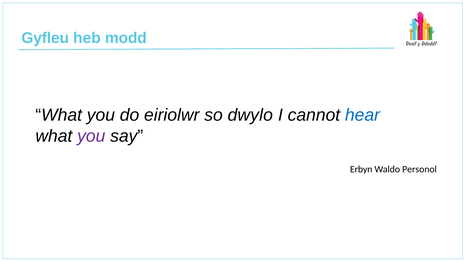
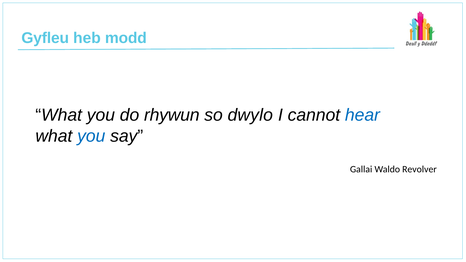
eiriolwr: eiriolwr -> rhywun (172, 115)
you colour: purple -> blue (91, 136)
Erbyn: Erbyn -> Gallai (361, 169)
Personol: Personol -> Revolver (419, 169)
